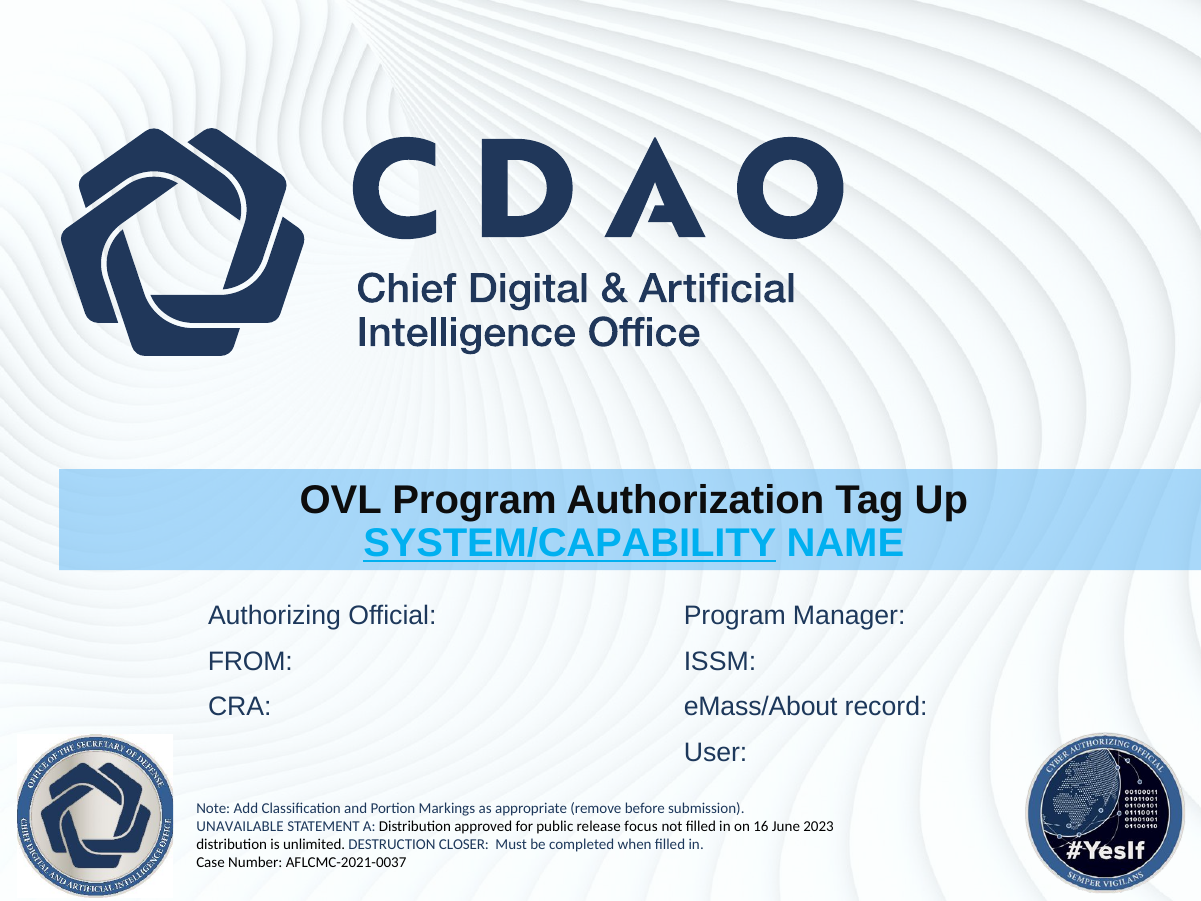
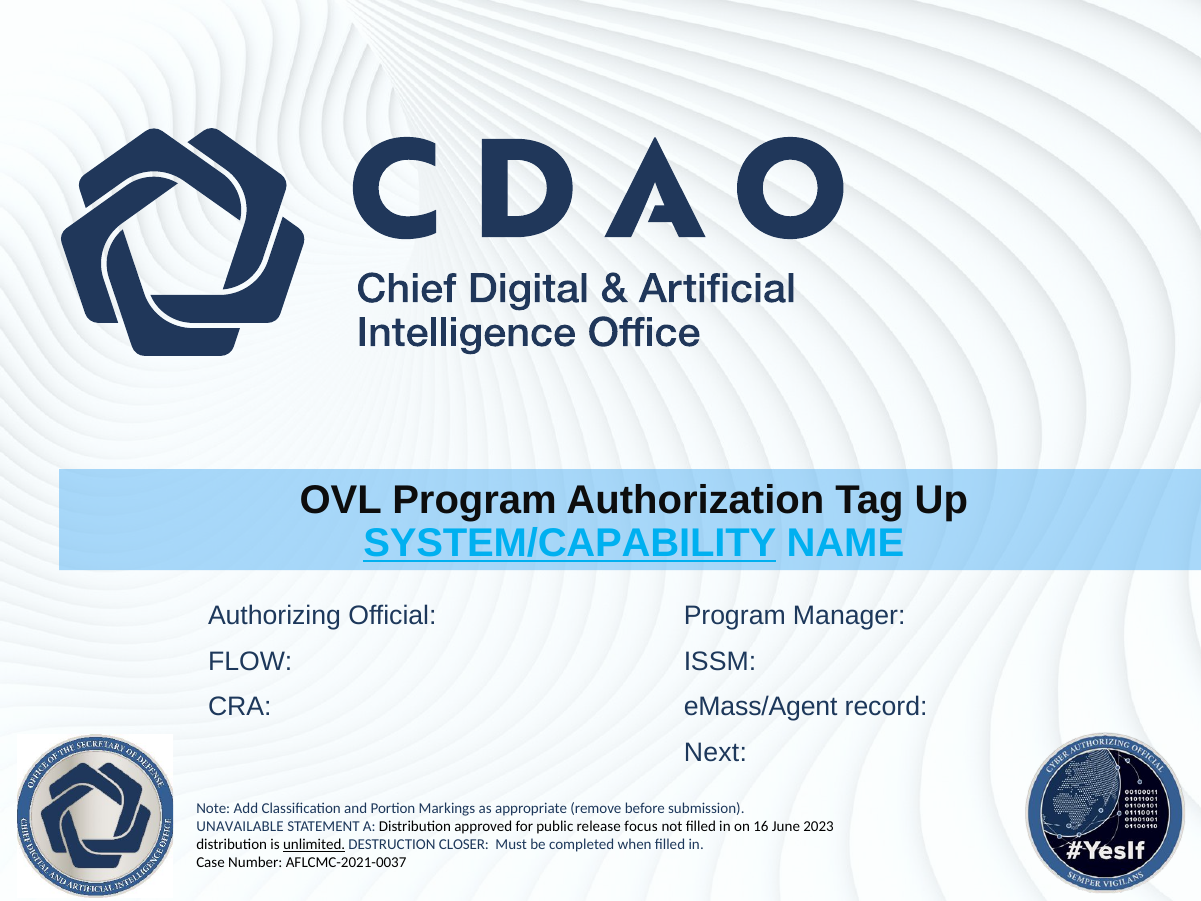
FROM: FROM -> FLOW (250, 661)
eMass/About: eMass/About -> eMass/Agent (761, 707)
User: User -> Next (715, 752)
unlimited underline: none -> present (314, 844)
